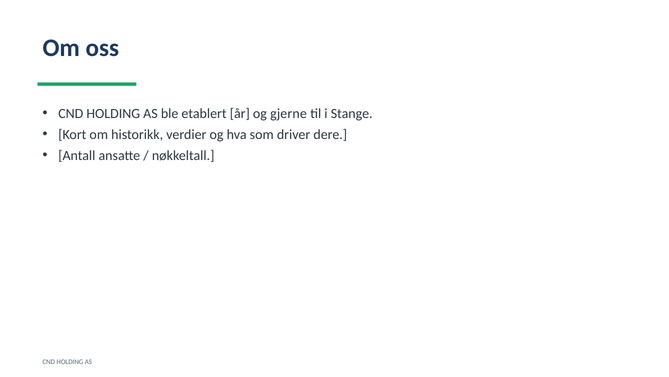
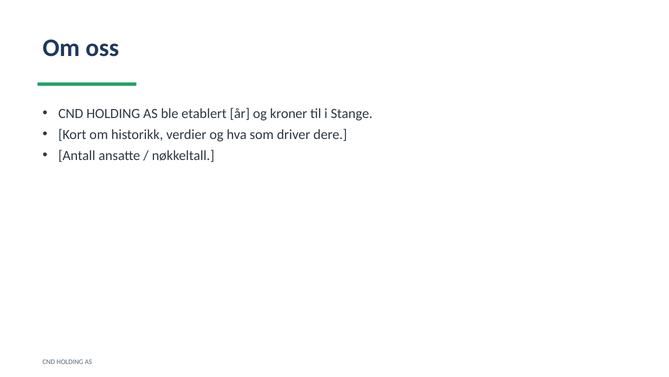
gjerne: gjerne -> kroner (289, 113)
